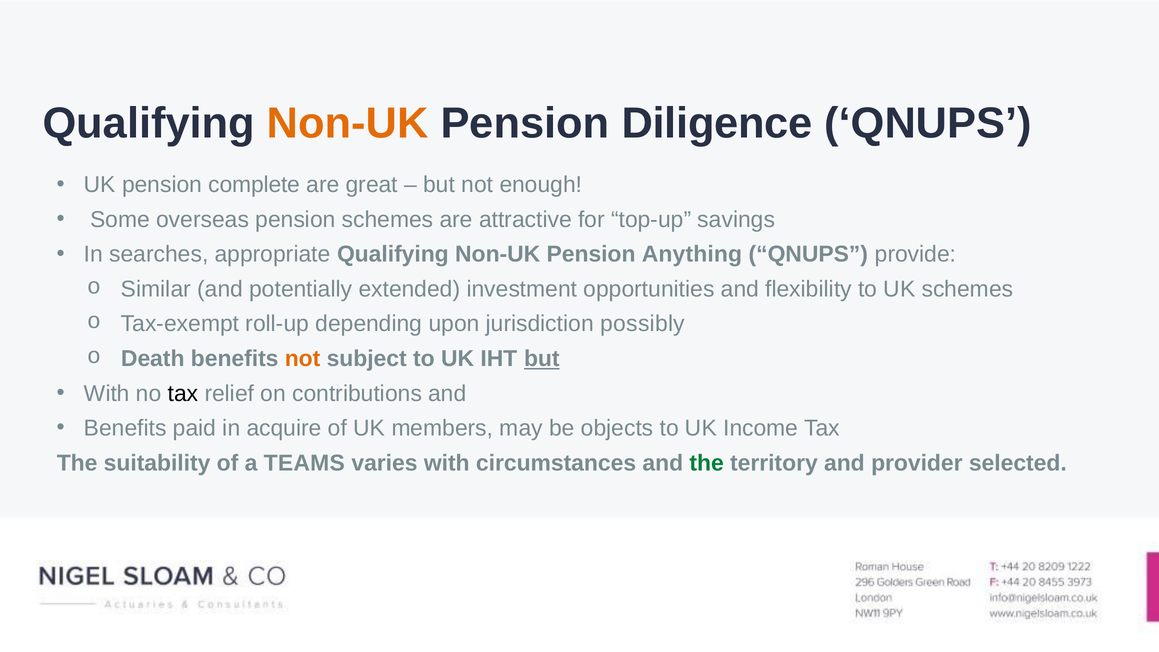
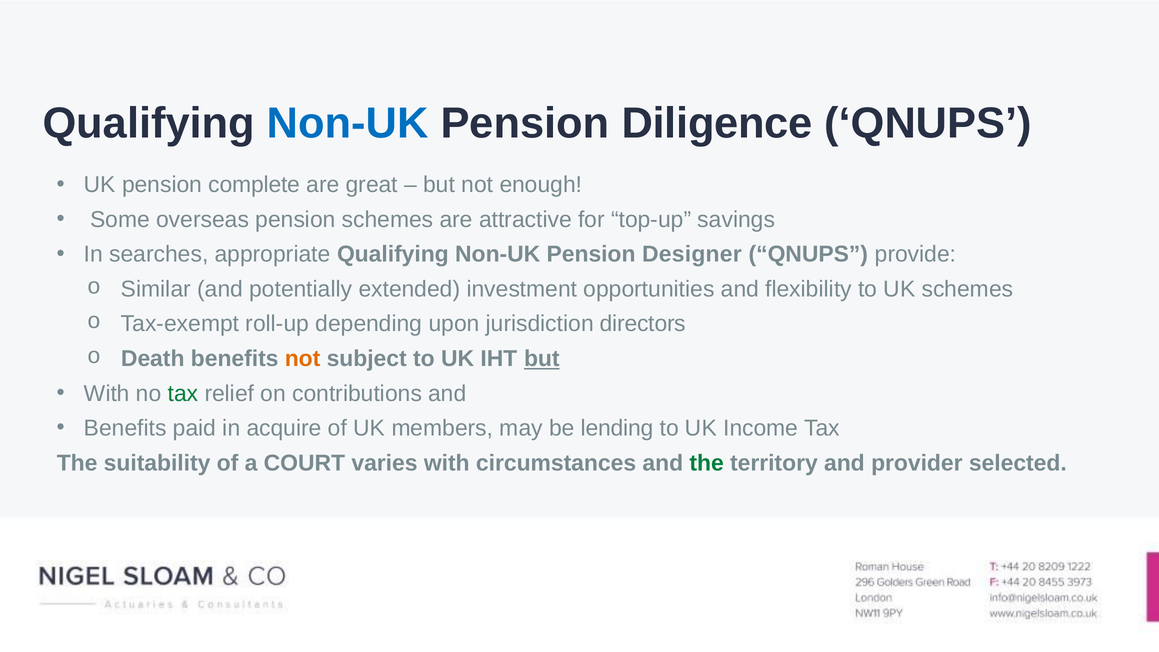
Non-UK colour: orange -> blue (348, 123)
Anything: Anything -> Designer (692, 254)
possibly: possibly -> directors (643, 324)
tax colour: black -> green (183, 393)
objects: objects -> lending (617, 428)
TEAMS: TEAMS -> COURT (304, 463)
